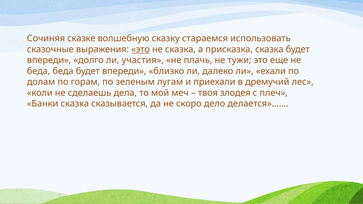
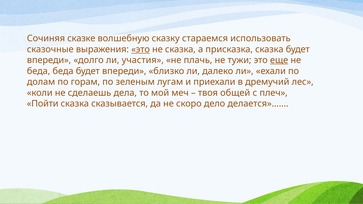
еще underline: none -> present (279, 60)
злодея: злодея -> общей (235, 93)
Банки: Банки -> Пойти (43, 104)
